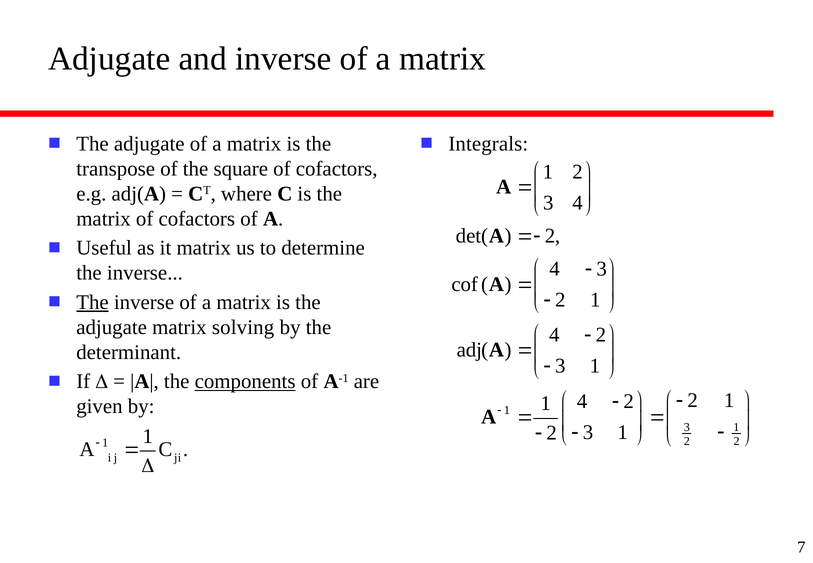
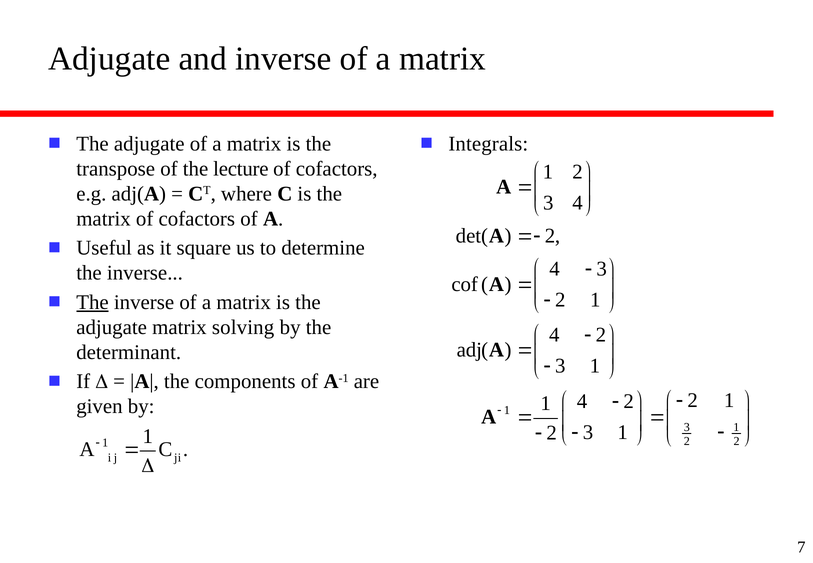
square: square -> lecture (241, 169)
it matrix: matrix -> square (204, 248)
components underline: present -> none (245, 381)
